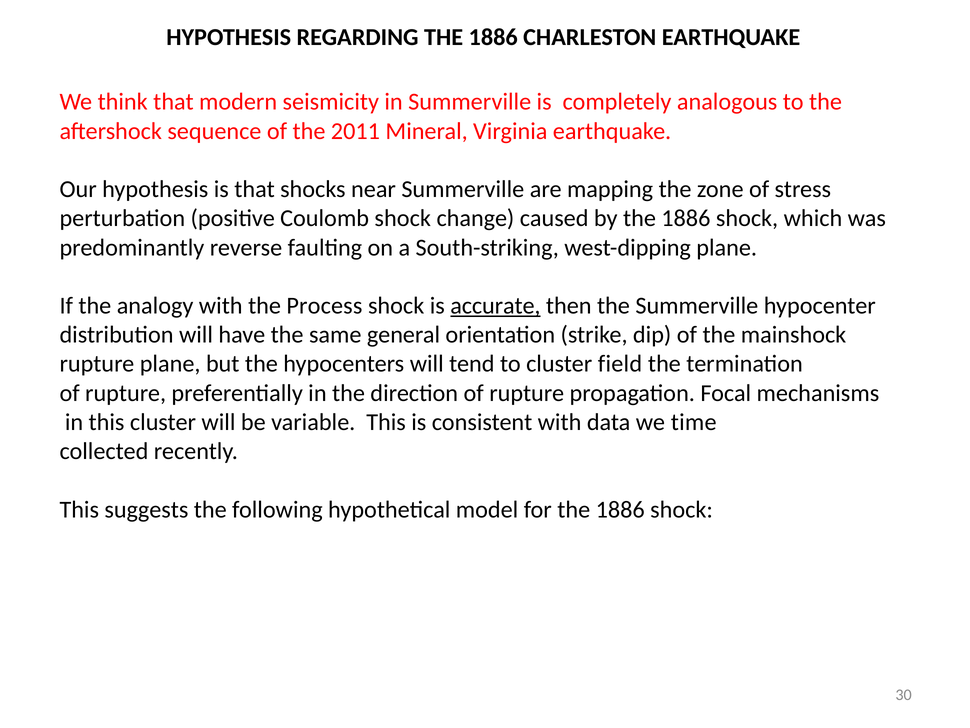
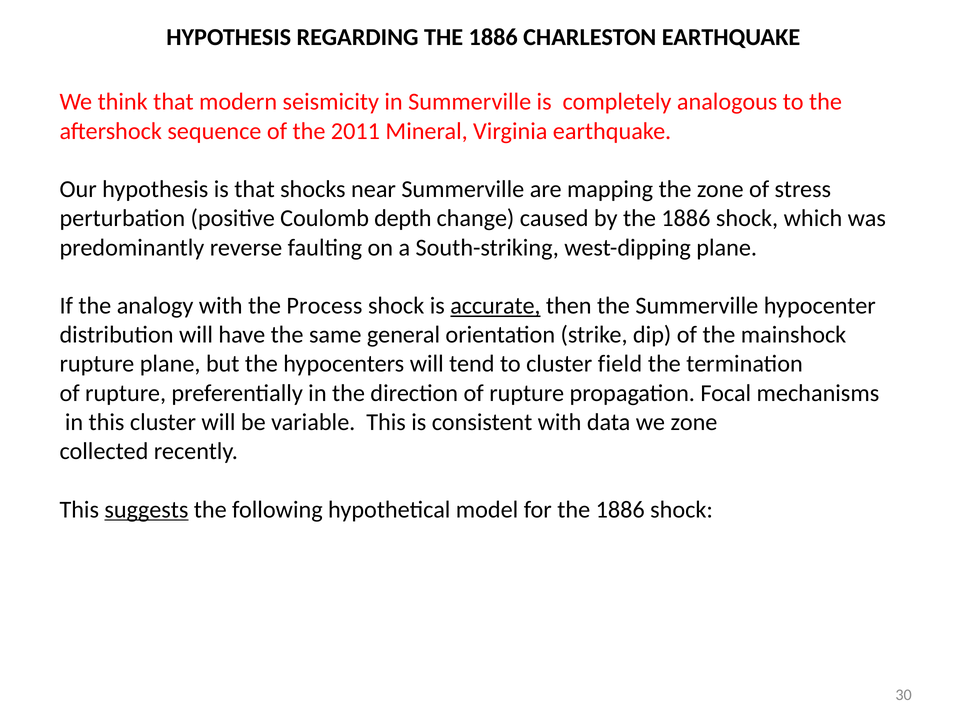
Coulomb shock: shock -> depth (403, 218)
we time: time -> zone (694, 422)
suggests underline: none -> present (146, 509)
